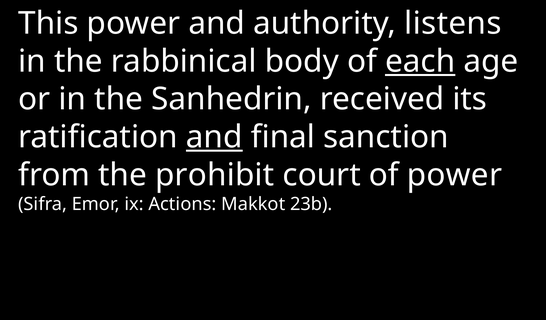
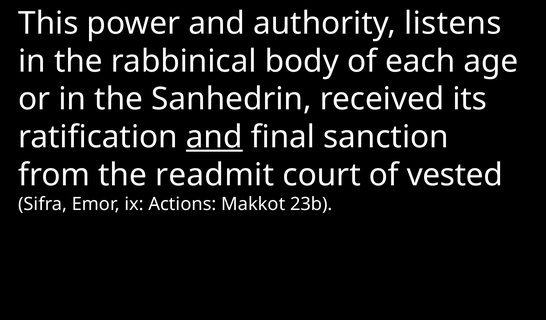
each underline: present -> none (420, 61)
prohibit: prohibit -> readmit (215, 175)
of power: power -> vested (455, 175)
